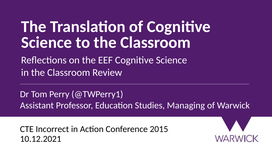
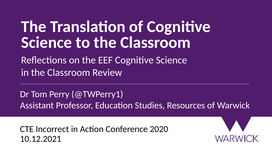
Managing: Managing -> Resources (186, 105)
2015: 2015 -> 2020 (159, 129)
